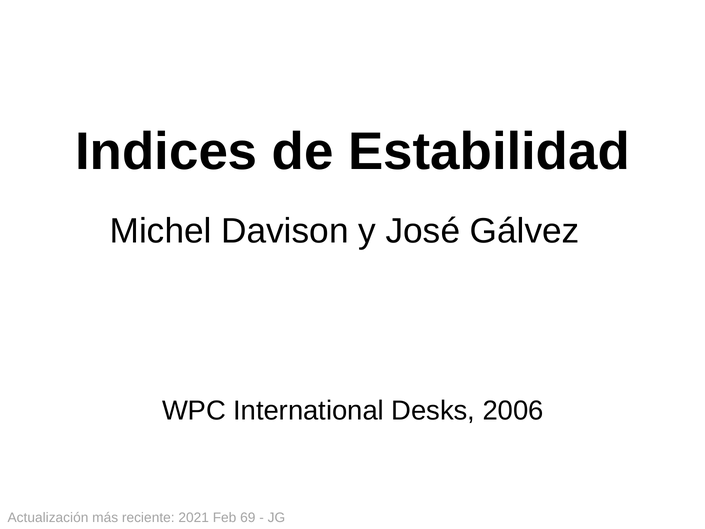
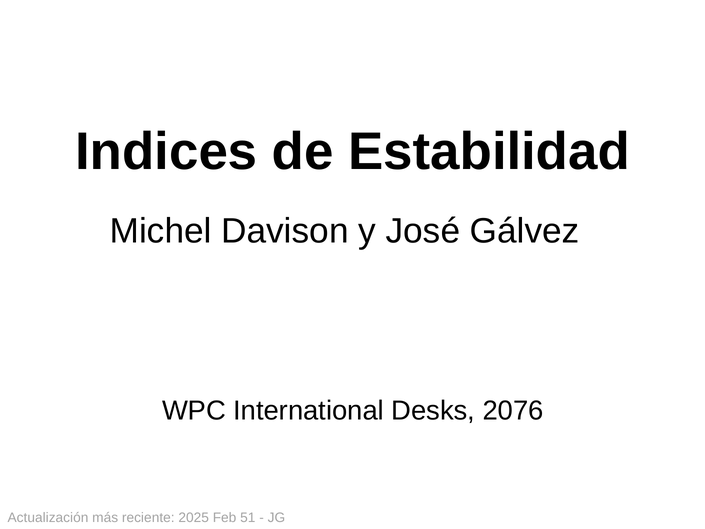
2006: 2006 -> 2076 (513, 411)
2021: 2021 -> 2025 (194, 518)
69: 69 -> 51 (248, 518)
